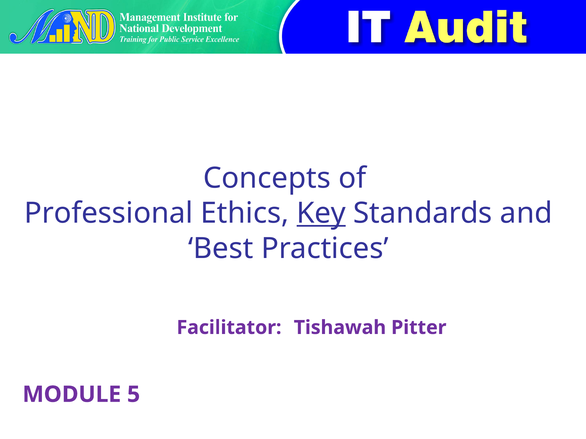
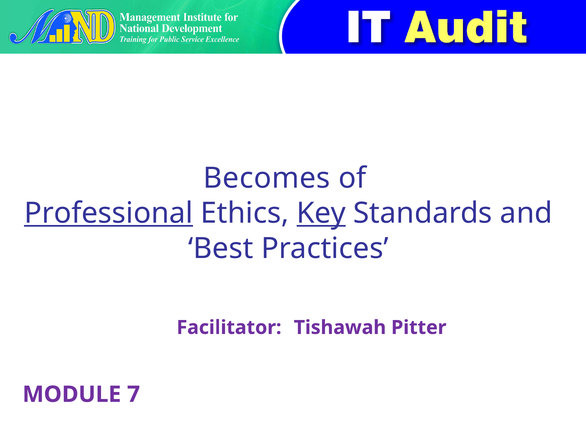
Concepts: Concepts -> Becomes (267, 178)
Professional underline: none -> present (109, 213)
5: 5 -> 7 (134, 395)
